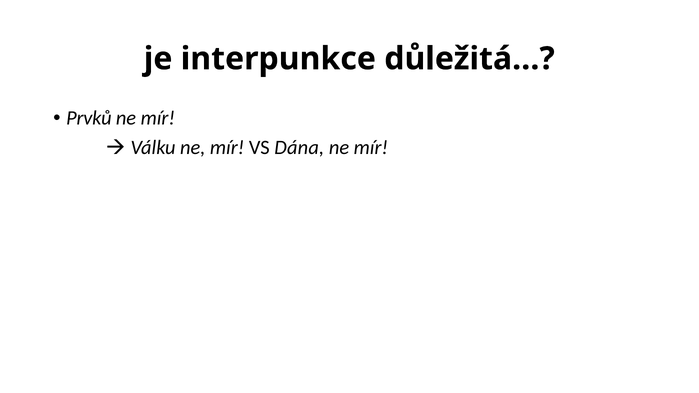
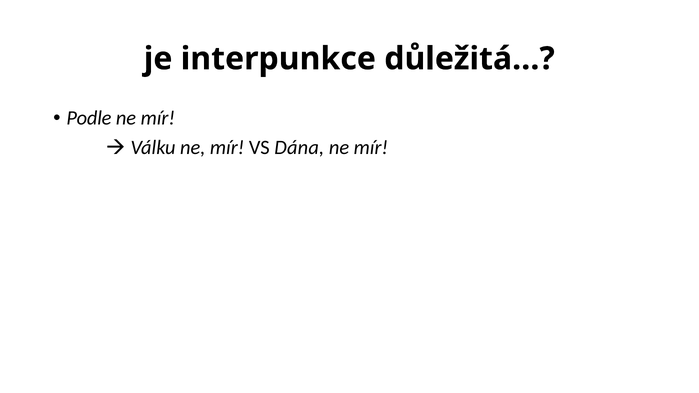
Prvků: Prvků -> Podle (89, 118)
